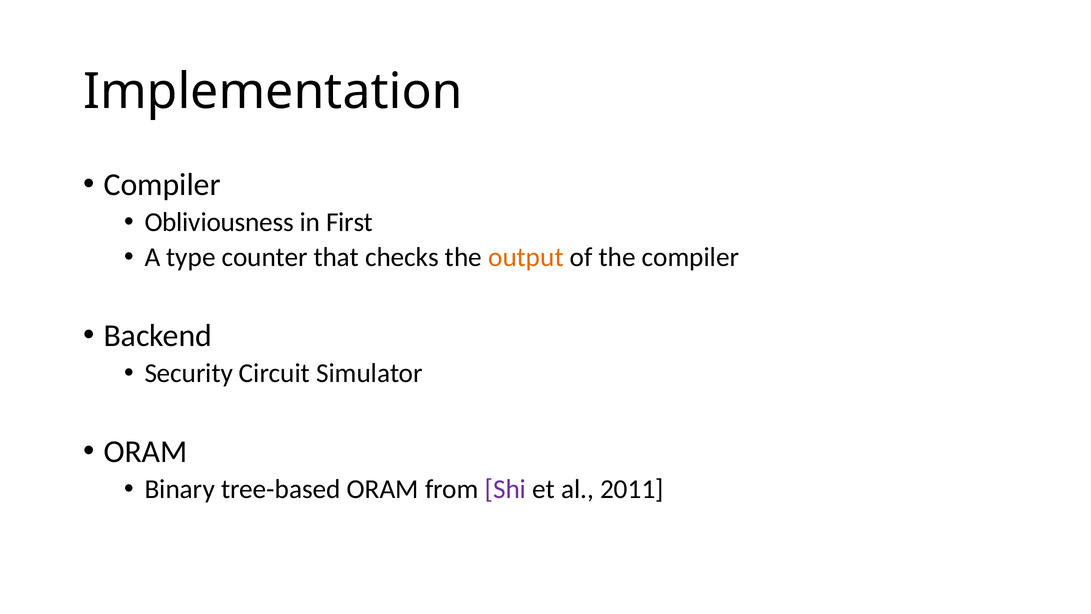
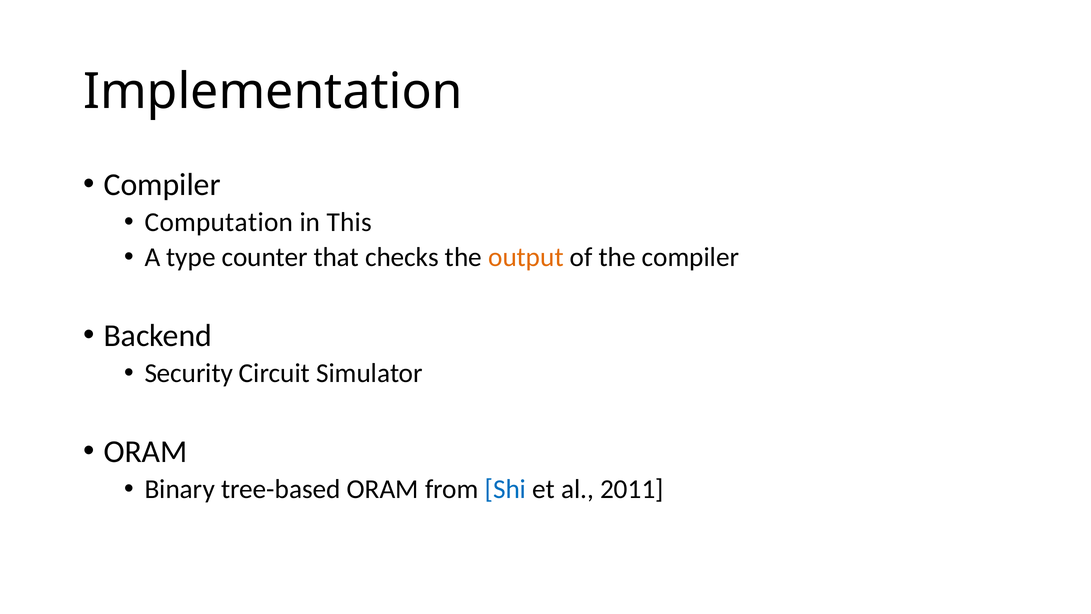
Obliviousness: Obliviousness -> Computation (219, 222)
First: First -> This (349, 222)
Shi colour: purple -> blue (505, 489)
